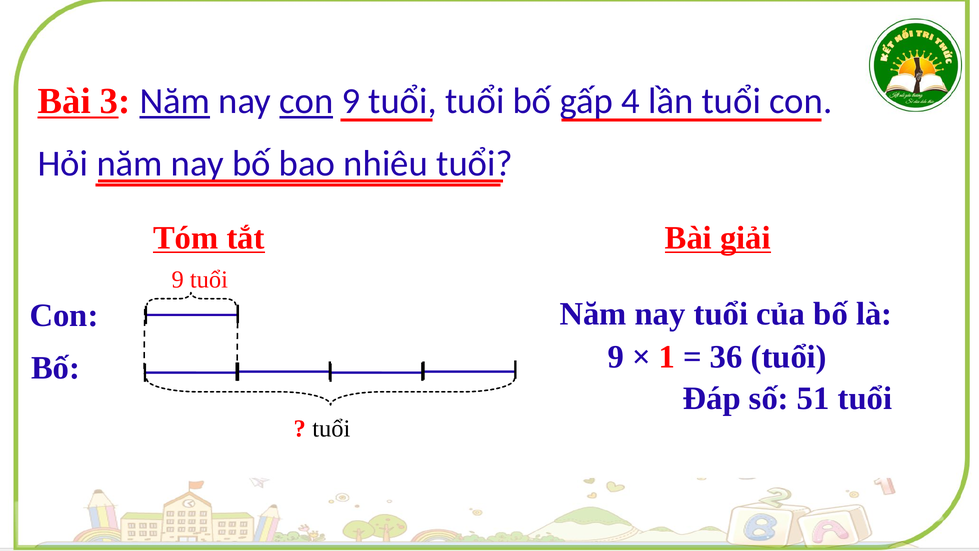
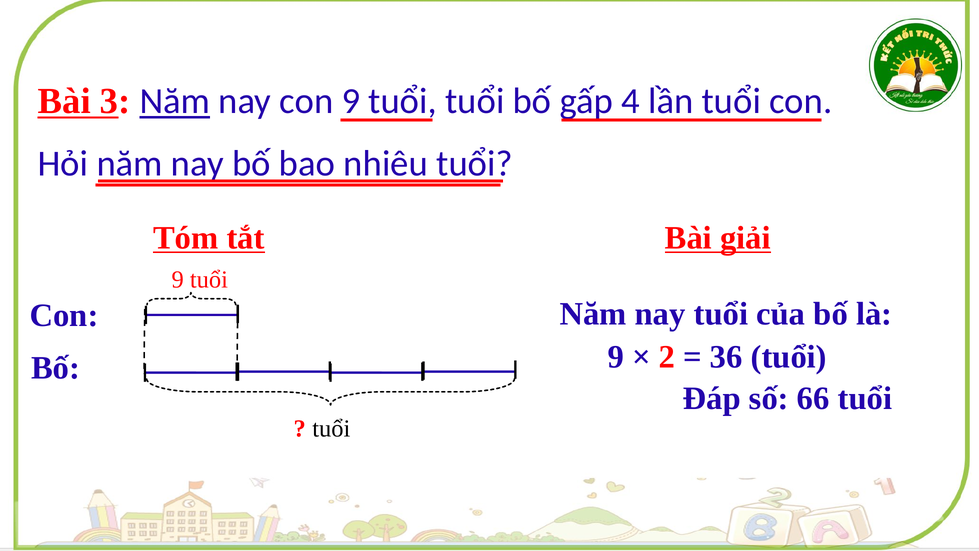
con underline: present -> none (306, 101)
1: 1 -> 2 (667, 357)
51: 51 -> 66 (813, 398)
